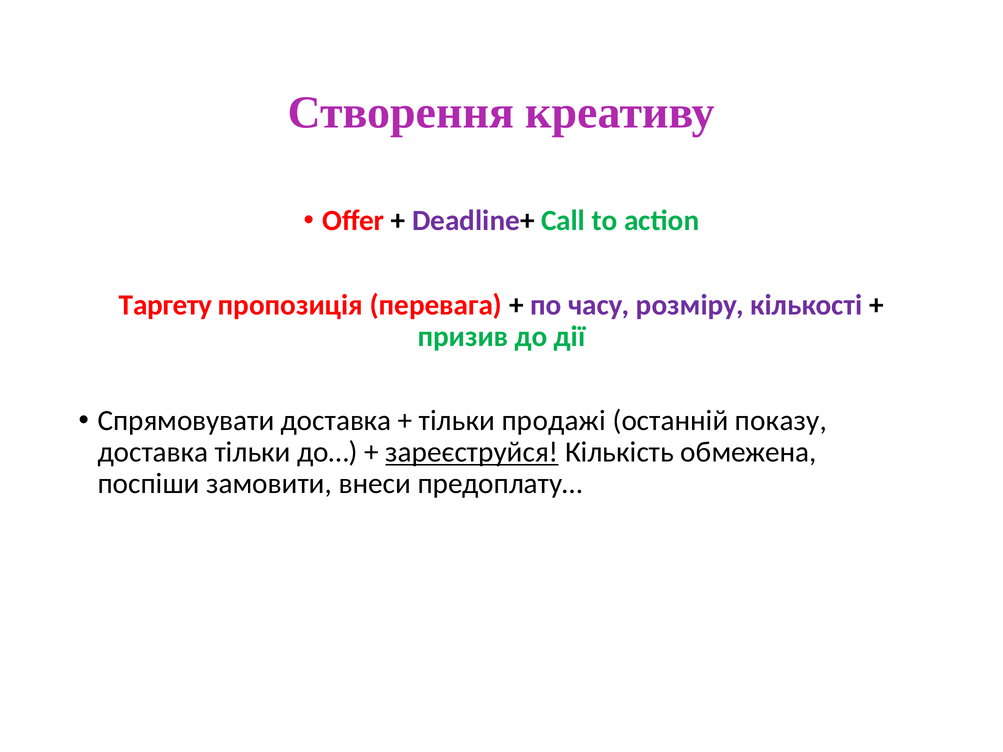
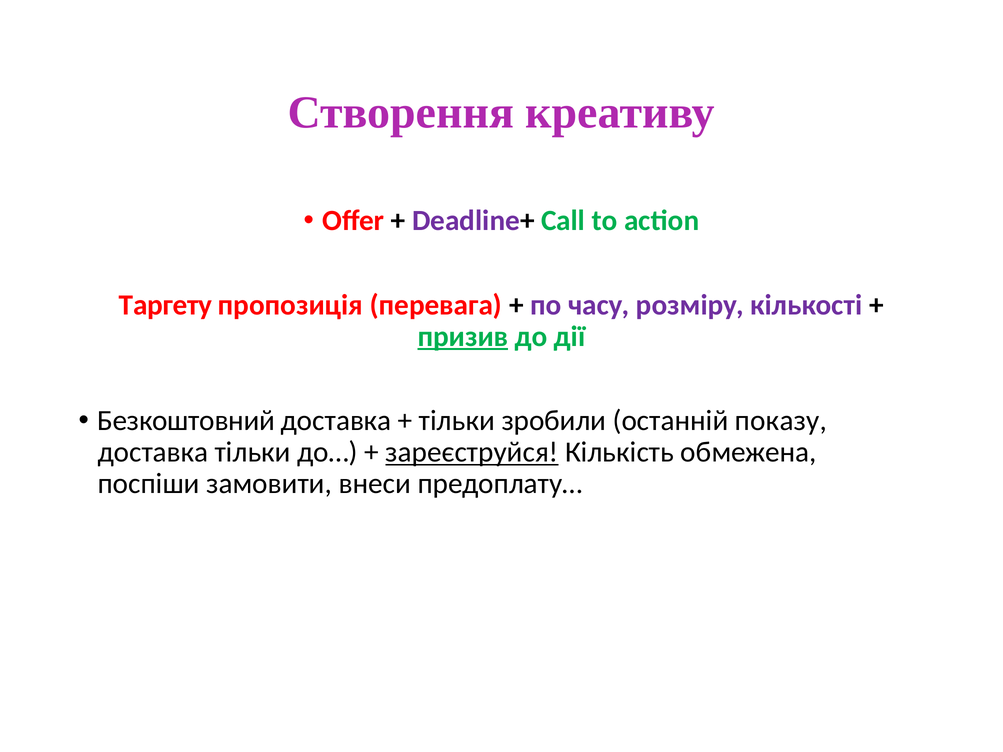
призив underline: none -> present (463, 337)
Спрямовувати: Спрямовувати -> Безкоштовний (186, 421)
продажі: продажі -> зробили (554, 421)
